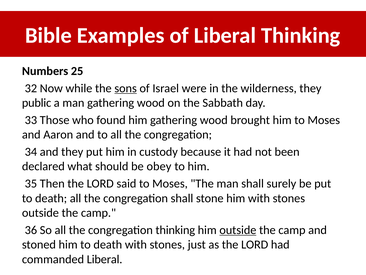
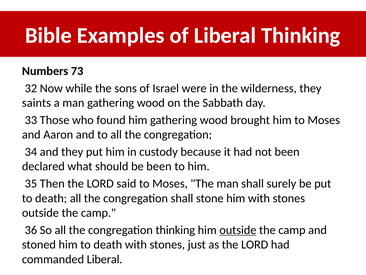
25: 25 -> 73 (77, 71)
sons underline: present -> none (126, 88)
public: public -> saints (36, 103)
be obey: obey -> been (159, 166)
